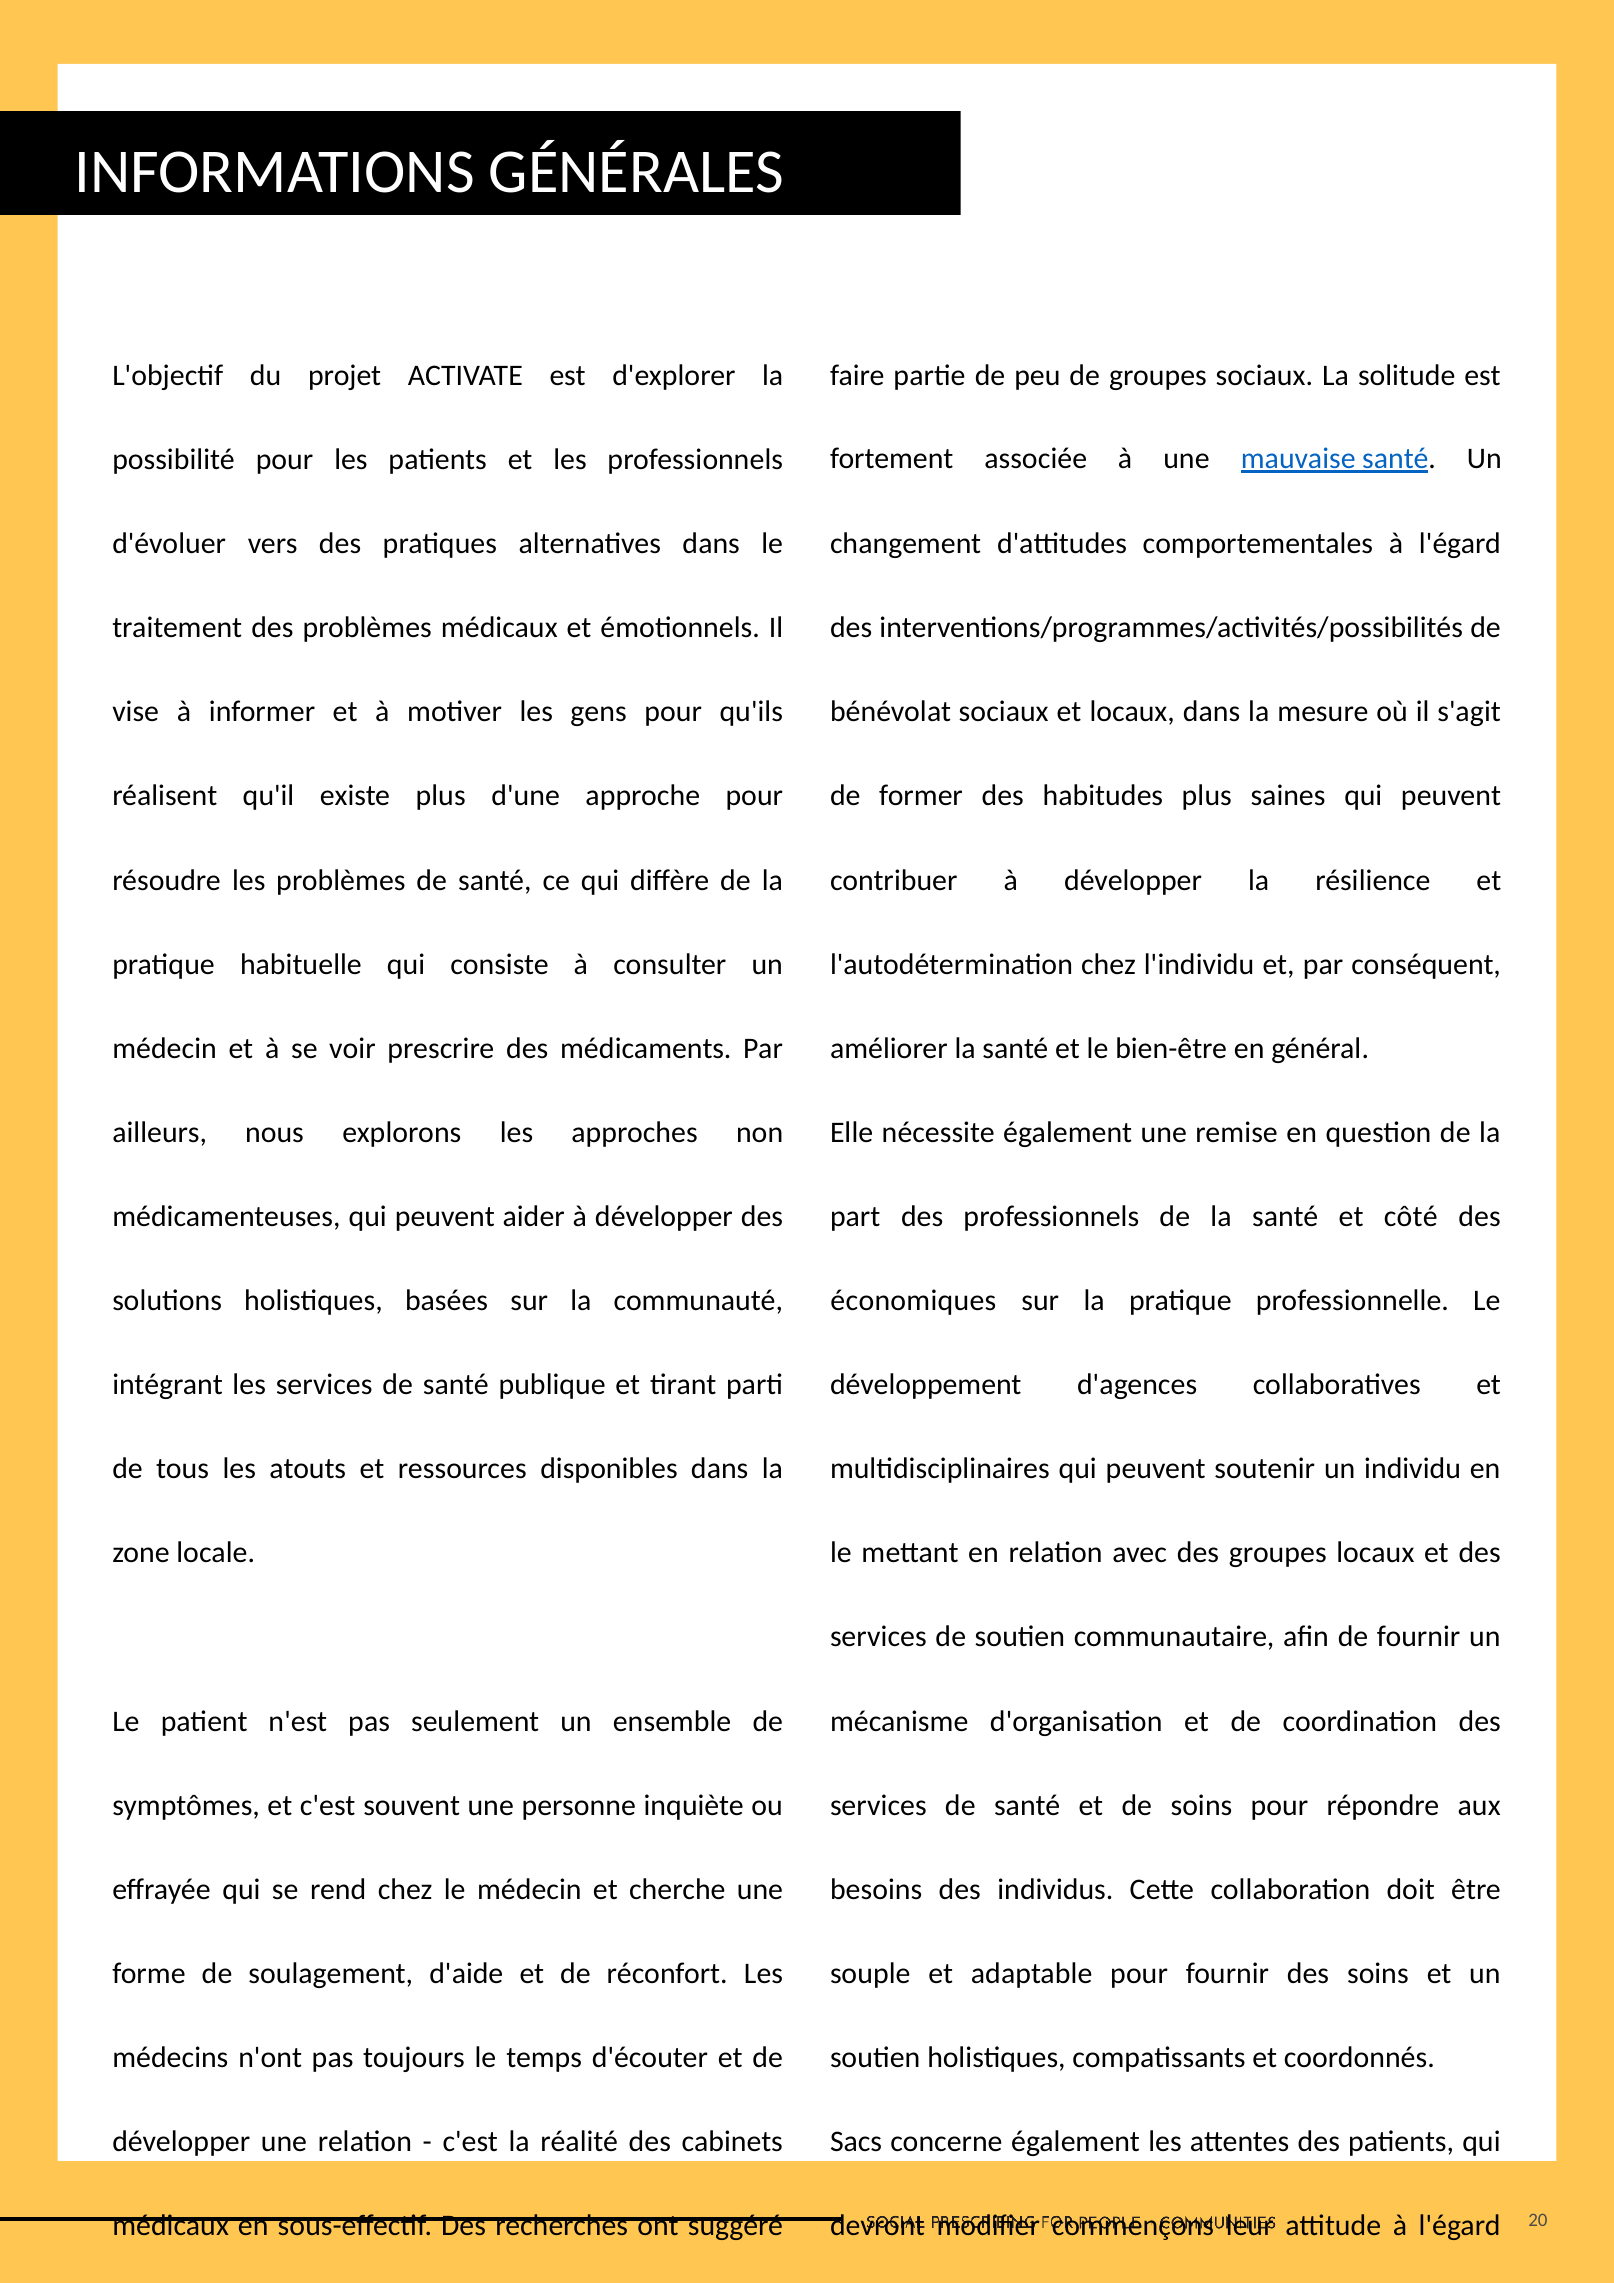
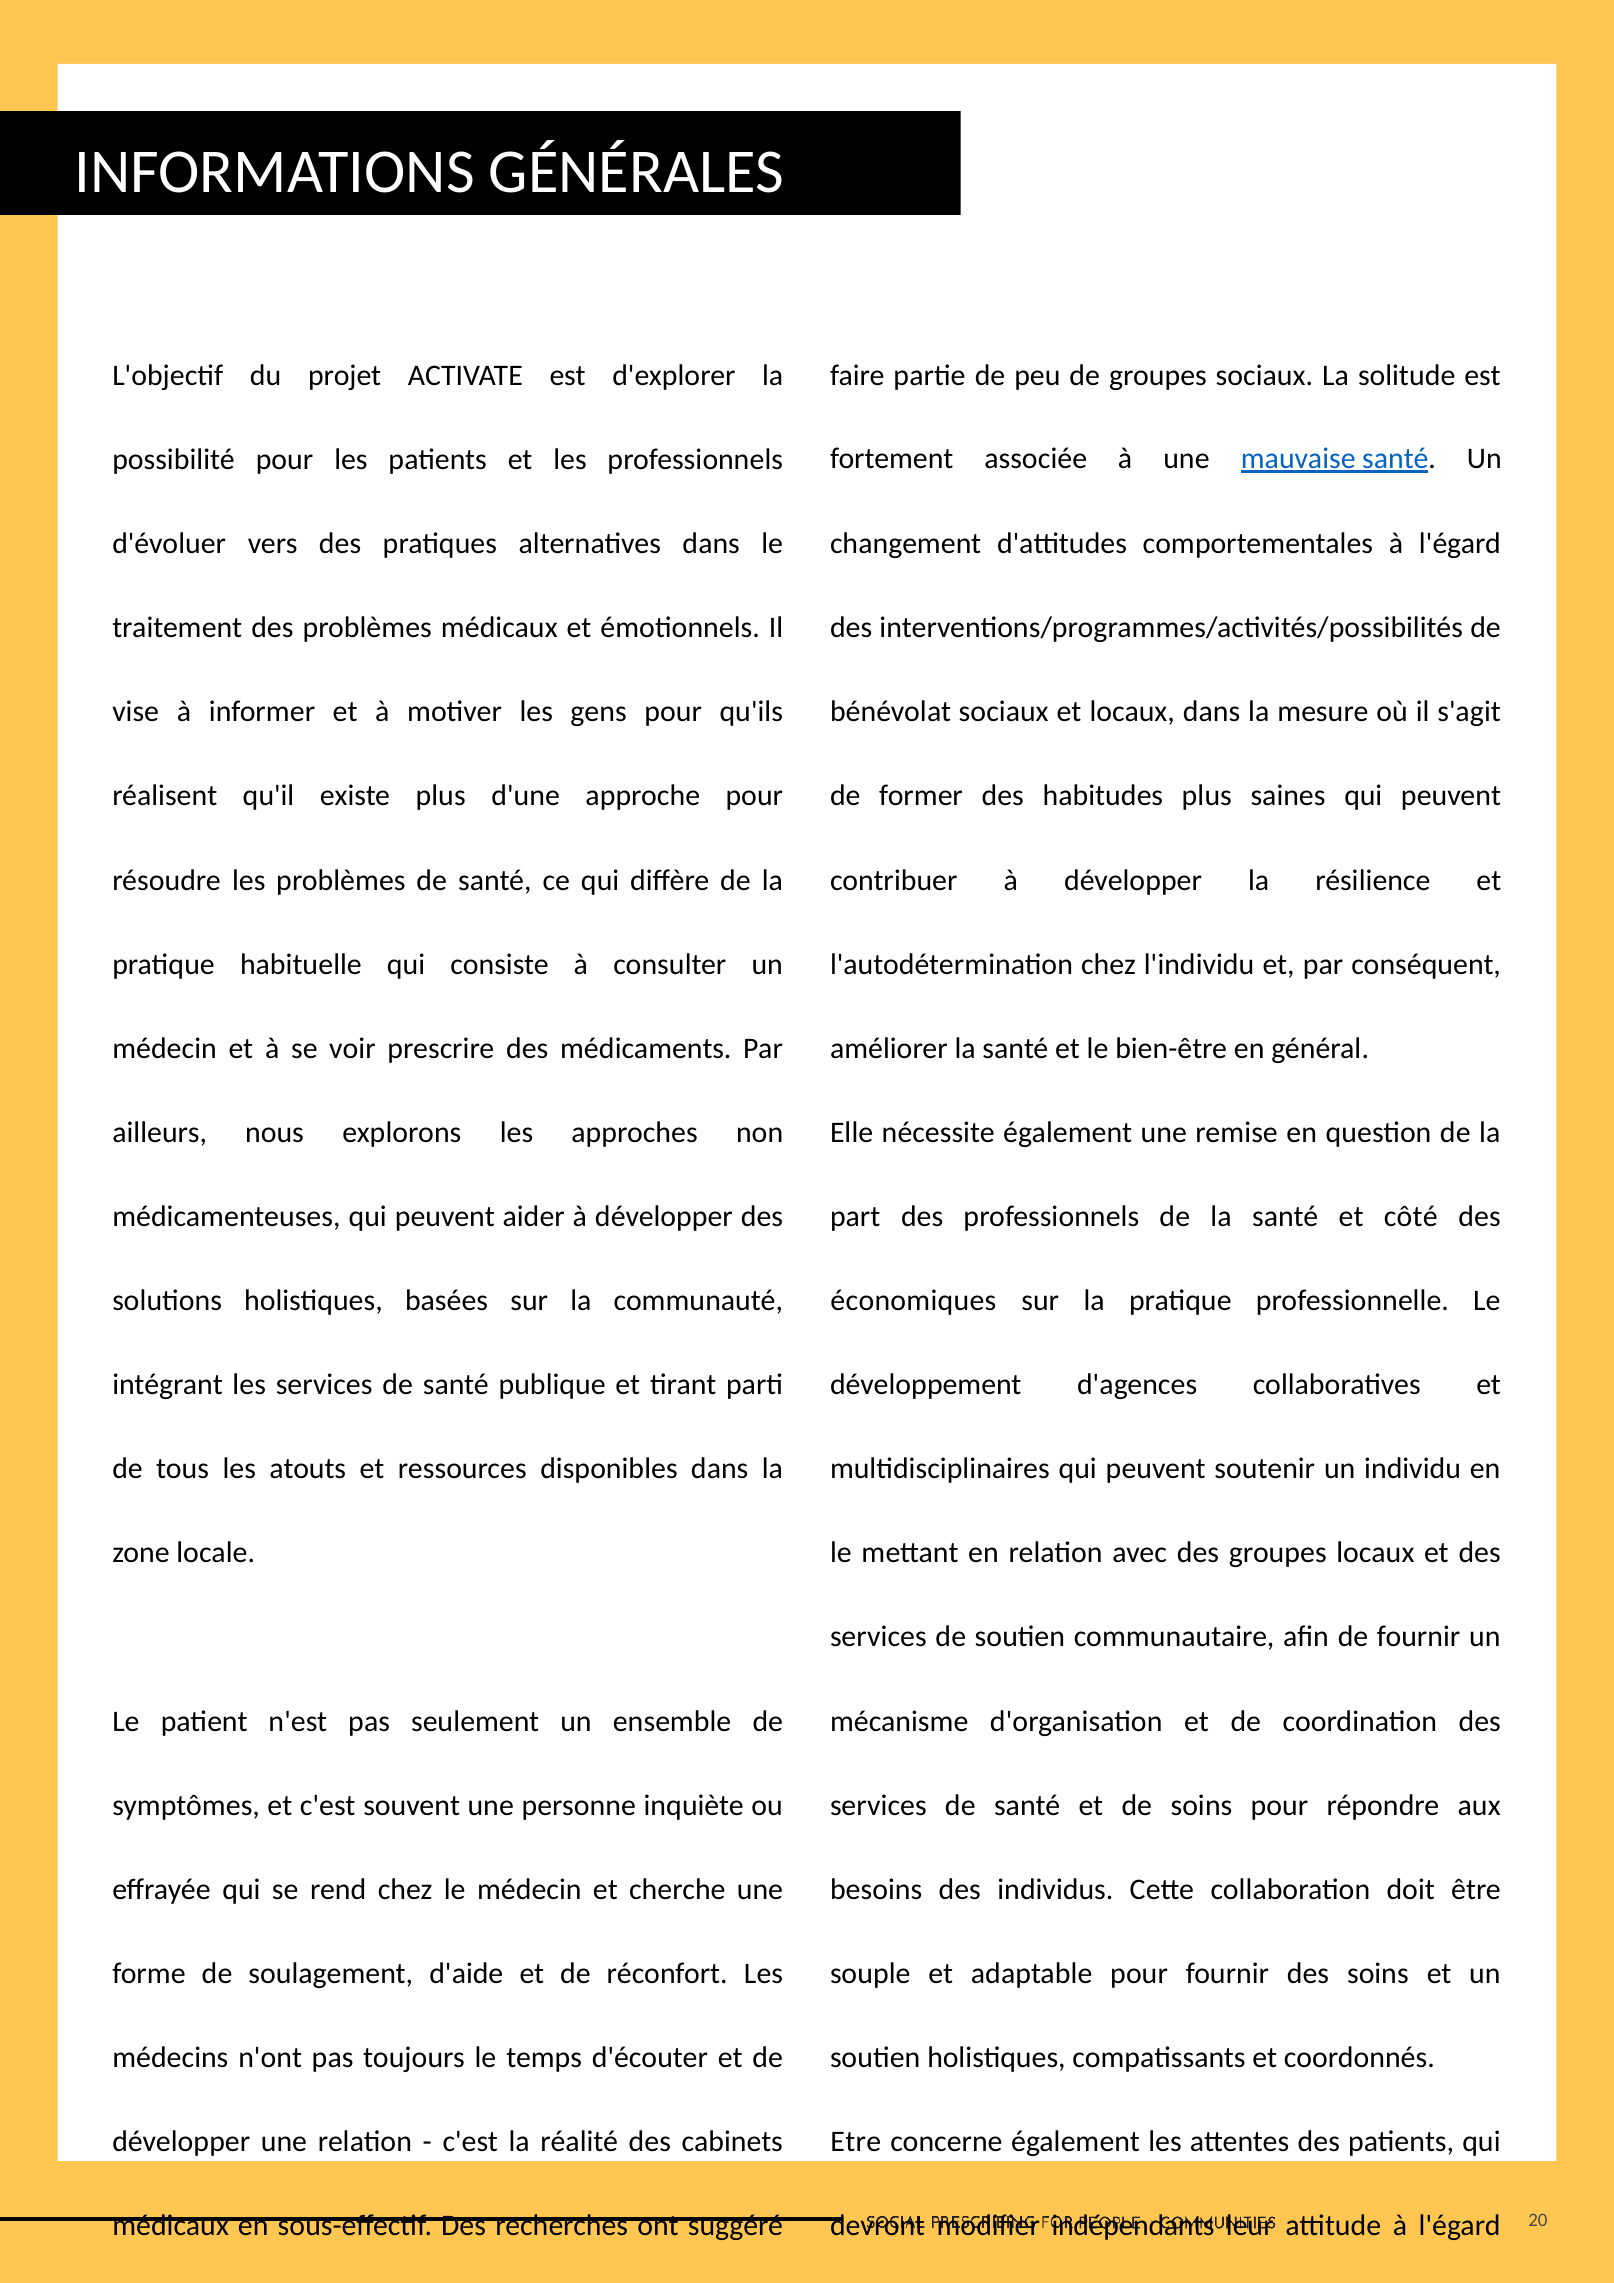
Sacs: Sacs -> Etre (856, 2141)
commençons: commençons -> indépendants (1133, 2226)
